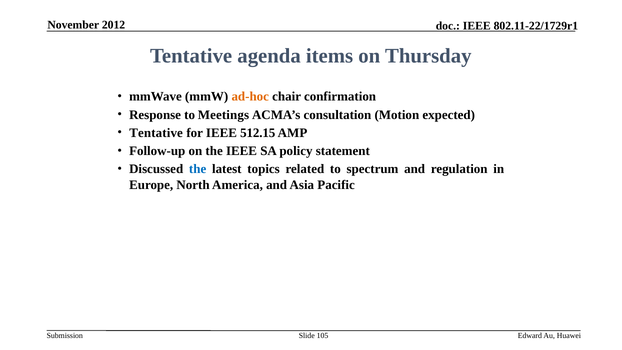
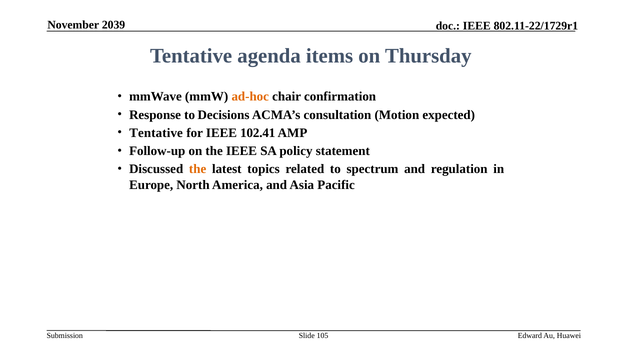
2012: 2012 -> 2039 (114, 25)
Meetings: Meetings -> Decisions (224, 115)
512.15: 512.15 -> 102.41 (258, 133)
the colour: blue -> orange (198, 169)
